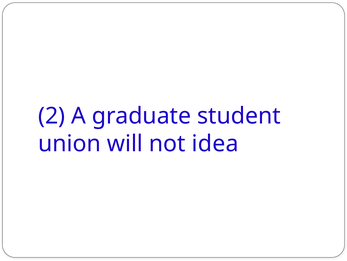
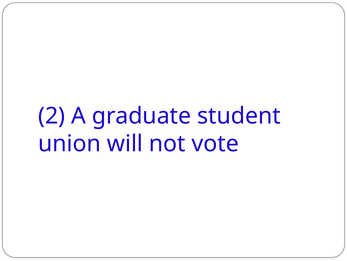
idea: idea -> vote (215, 143)
